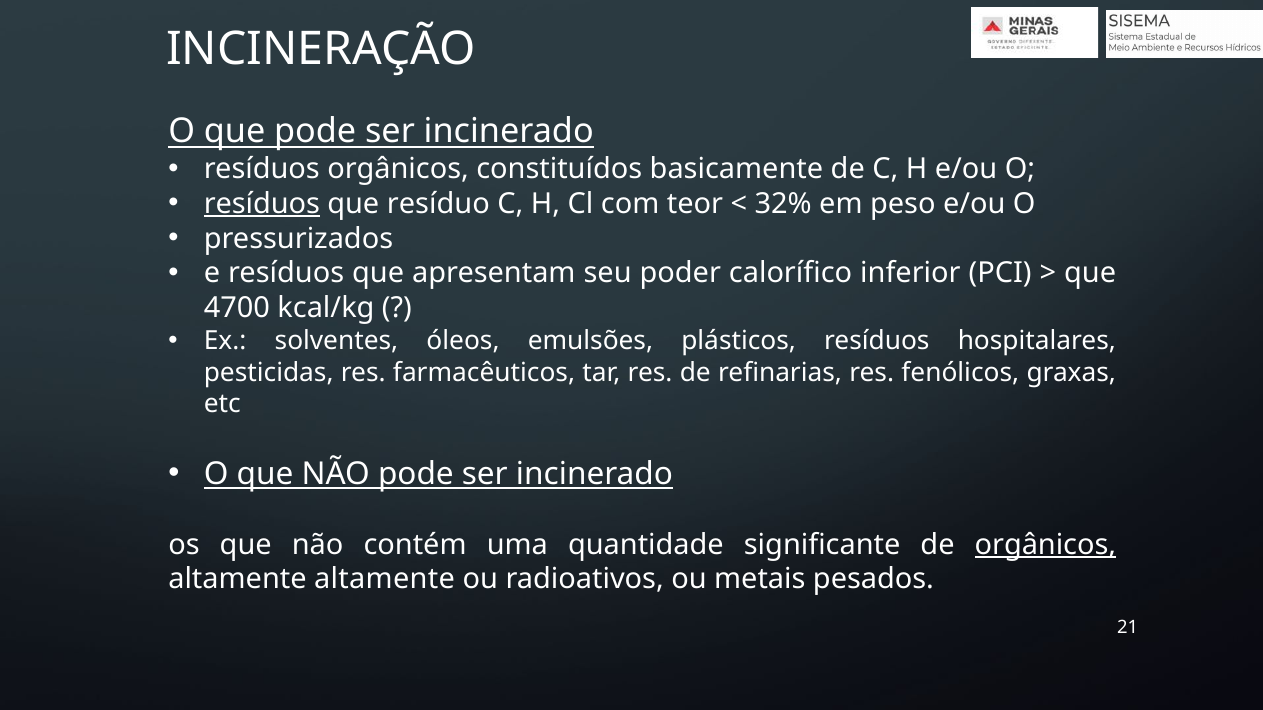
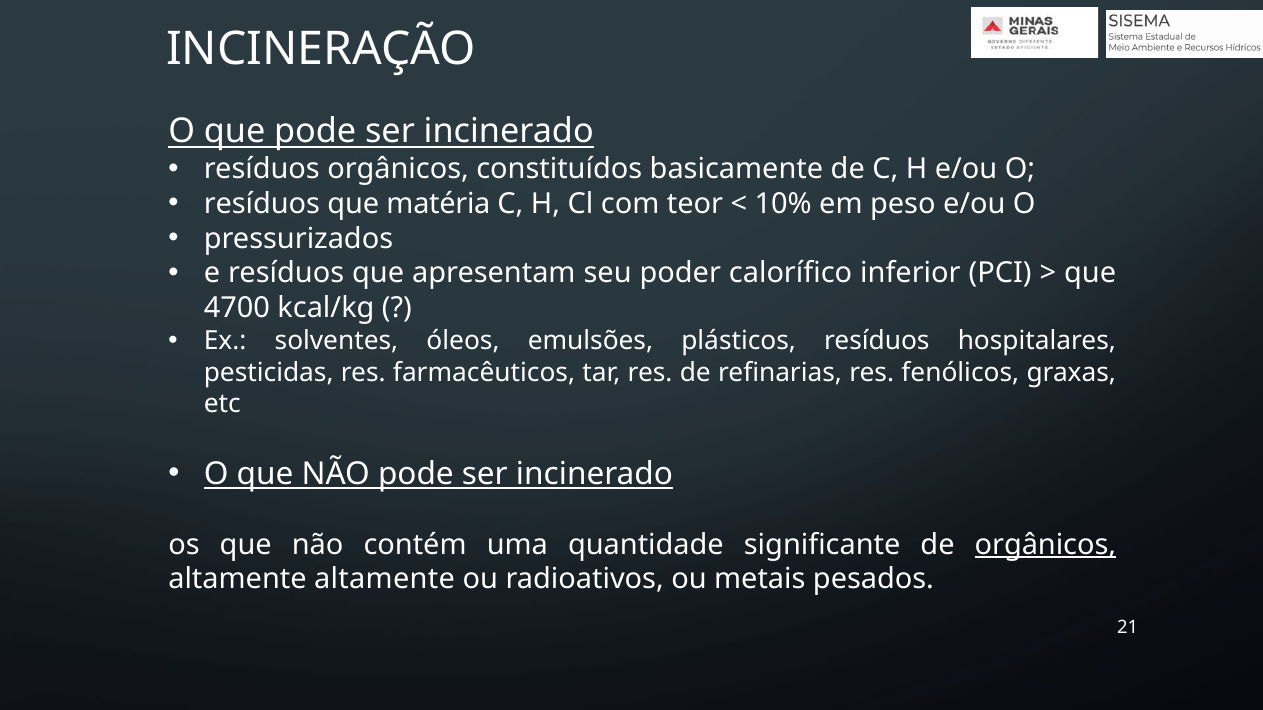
resíduos underline: present -> none (262, 204)
resíduo: resíduo -> matéria (438, 204)
32%: 32% -> 10% (783, 204)
